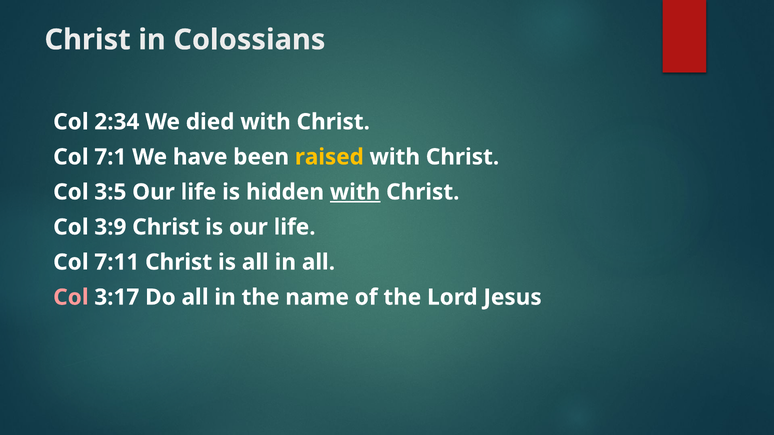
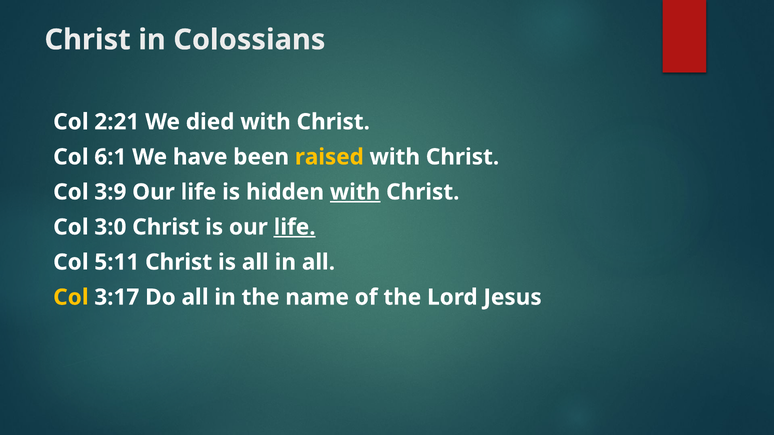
2:34: 2:34 -> 2:21 (117, 122)
7:1: 7:1 -> 6:1 (110, 157)
3:5: 3:5 -> 3:9 (110, 192)
3:9: 3:9 -> 3:0 (110, 227)
life underline: none -> present (295, 227)
7:11: 7:11 -> 5:11 (117, 262)
Col colour: pink -> yellow (71, 298)
